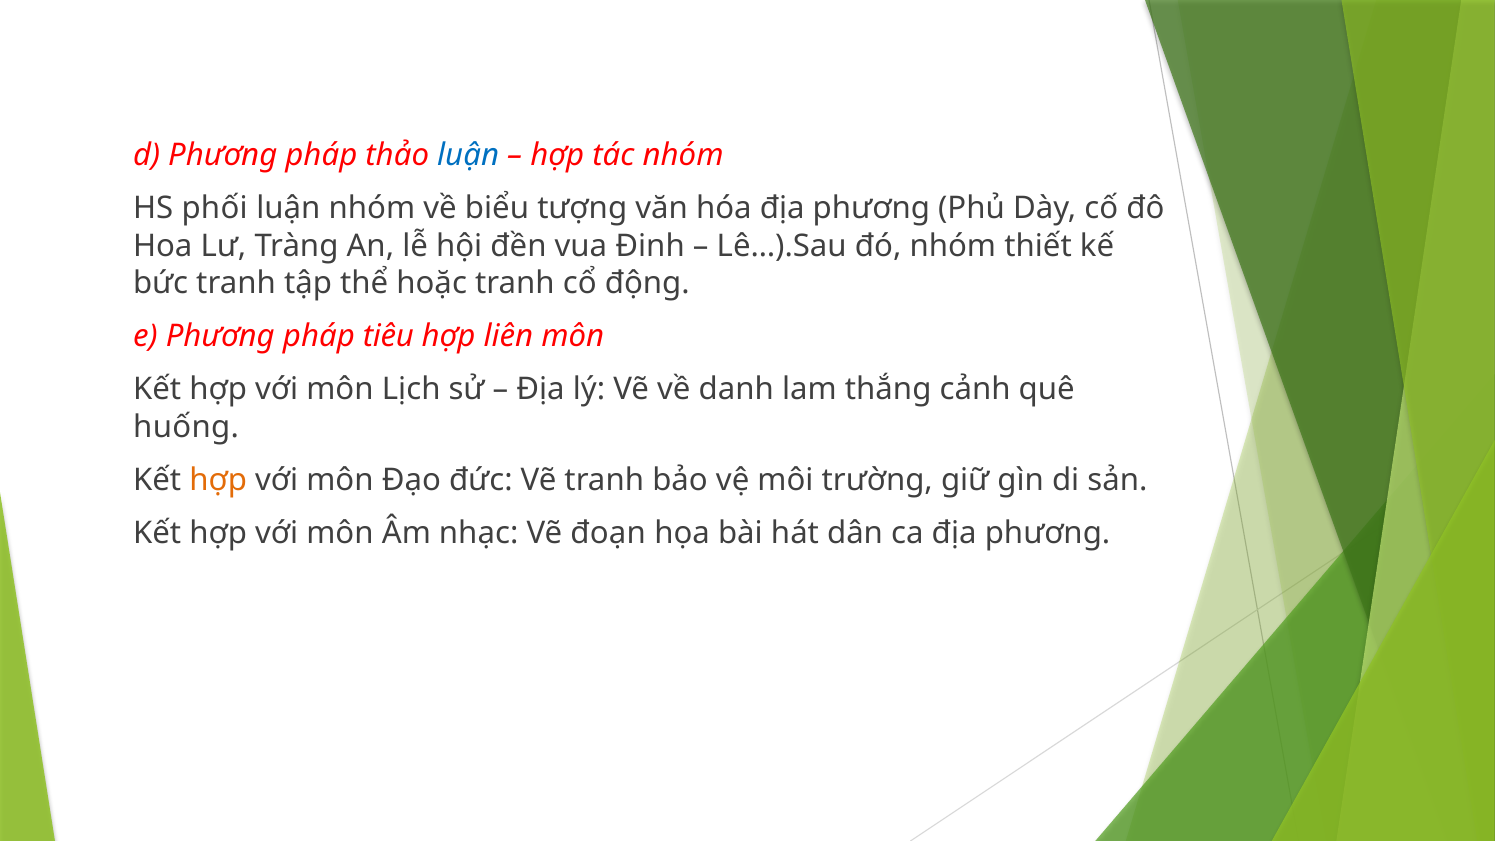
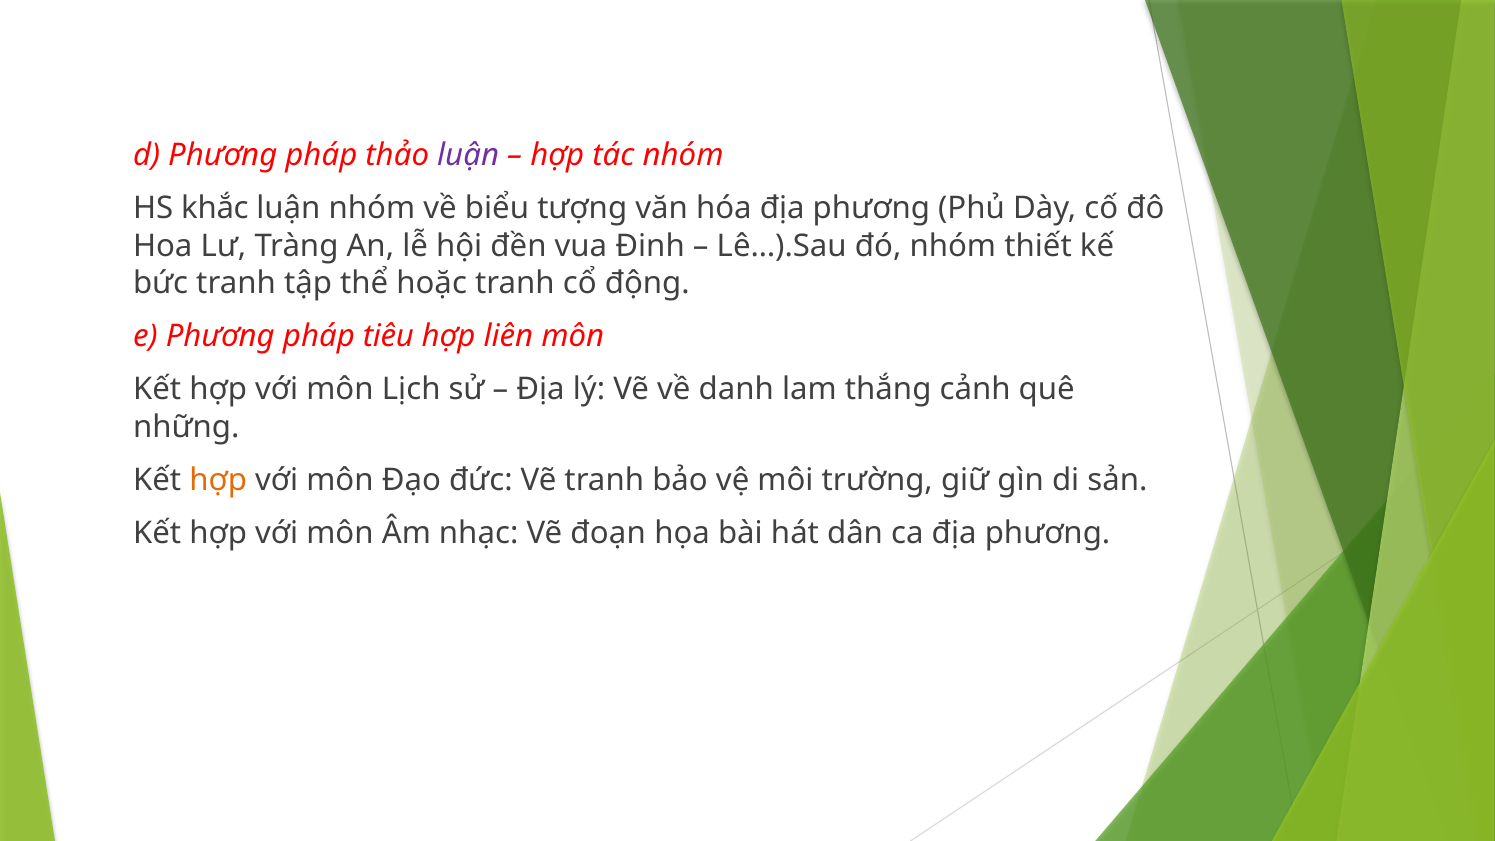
luận colour: blue -> purple (468, 155)
phối: phối -> khắc (215, 208)
huống: huống -> những (186, 427)
